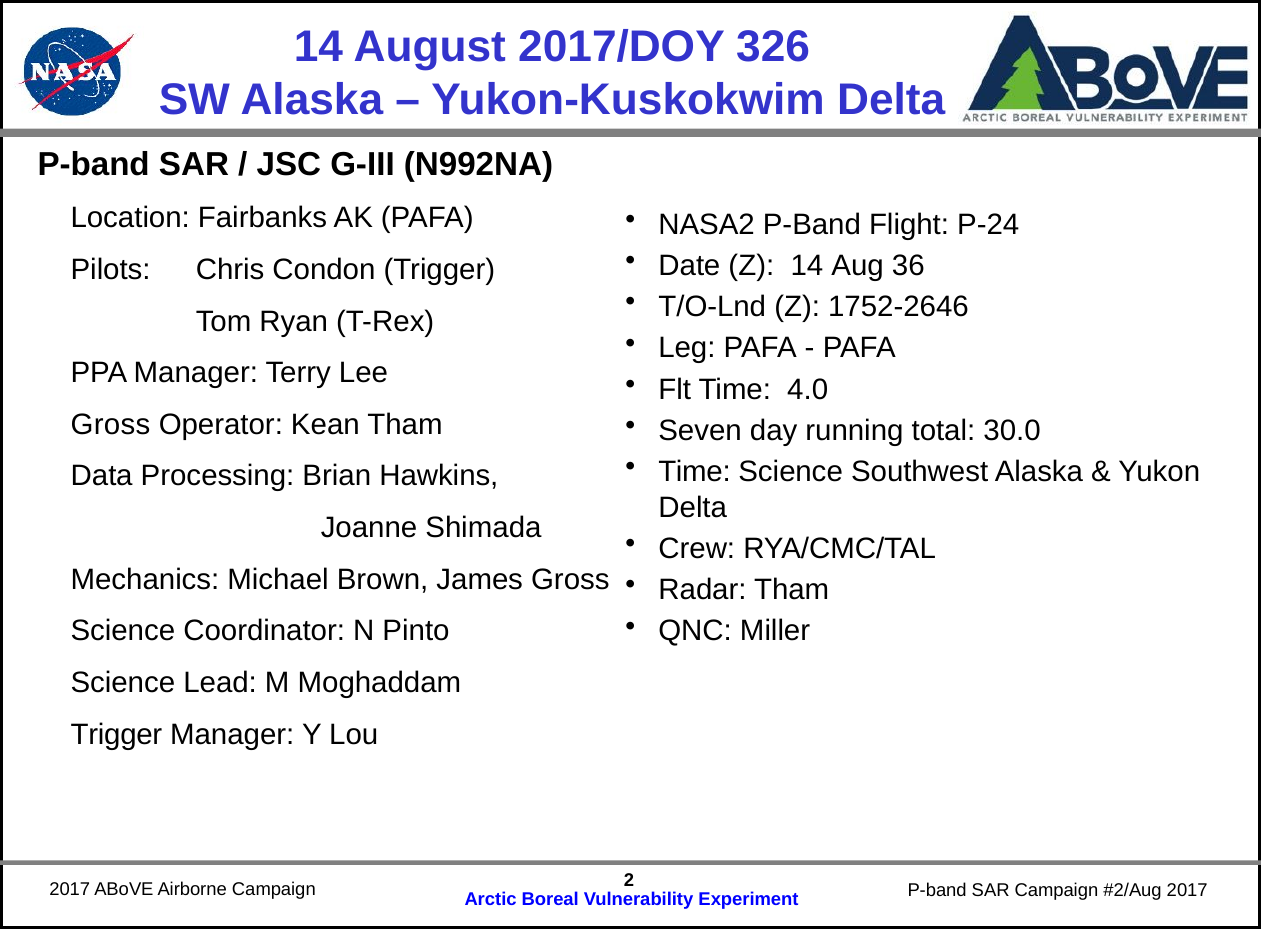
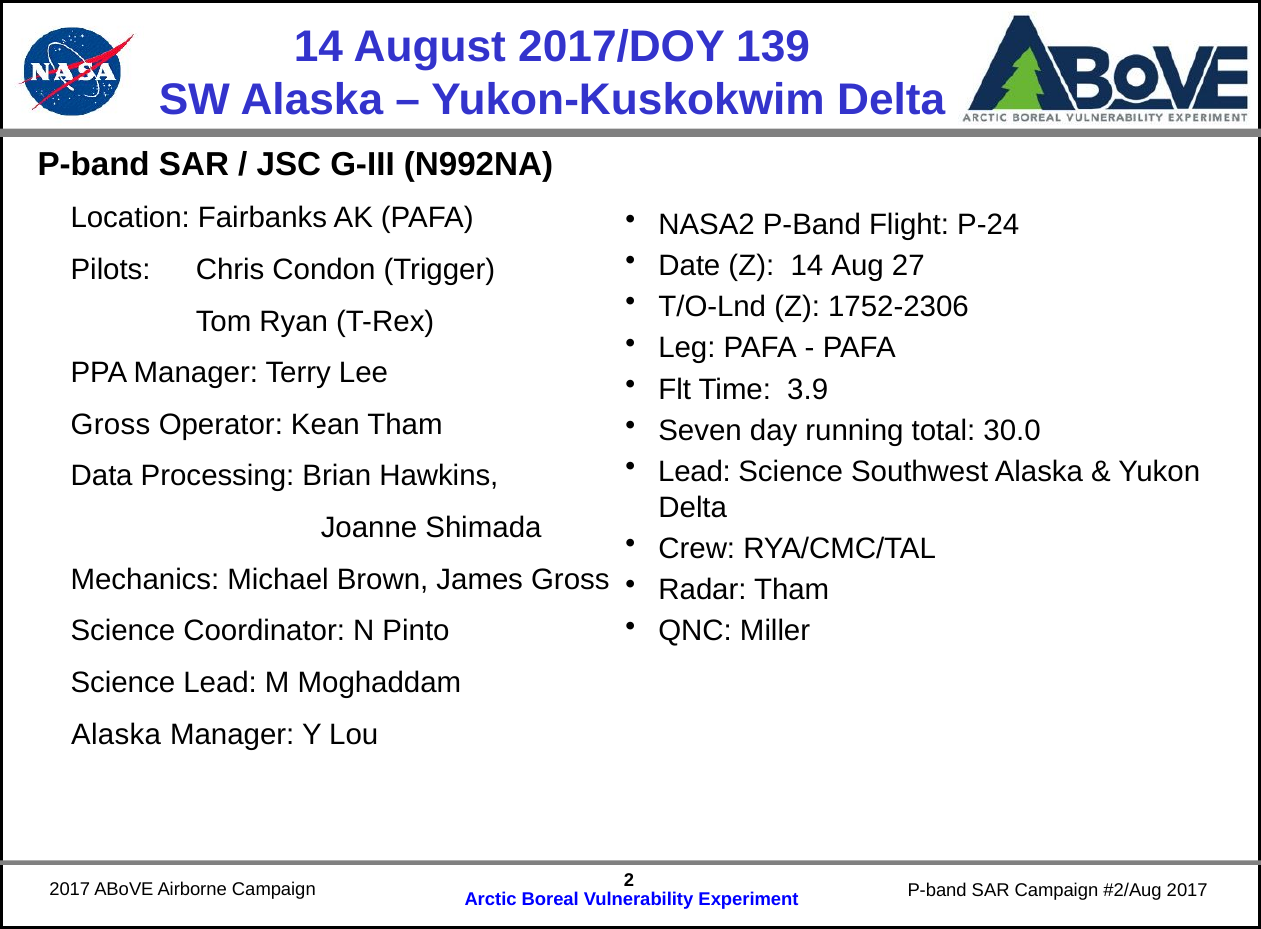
326: 326 -> 139 (773, 46)
36: 36 -> 27 (908, 266)
1752-2646: 1752-2646 -> 1752-2306 (898, 307)
4.0: 4.0 -> 3.9 (808, 390)
Time: Time -> Lead (695, 472)
Trigger: Trigger -> Alaska (116, 734)
